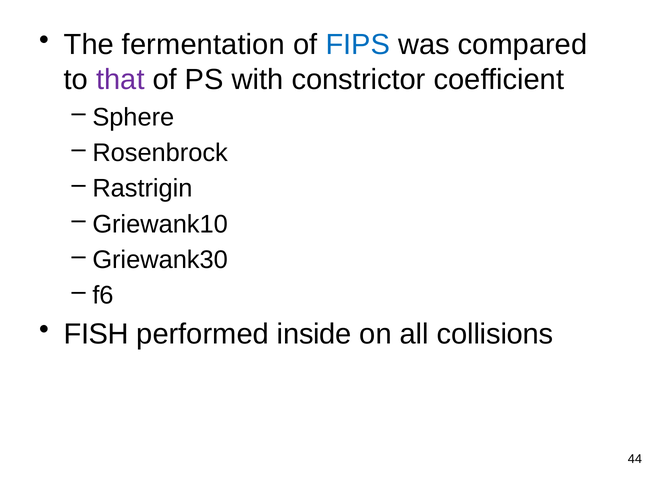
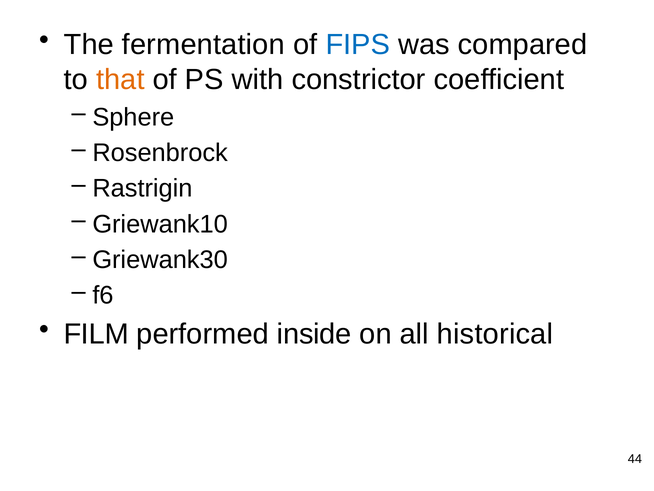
that colour: purple -> orange (120, 79)
FISH: FISH -> FILM (96, 334)
collisions: collisions -> historical (495, 334)
